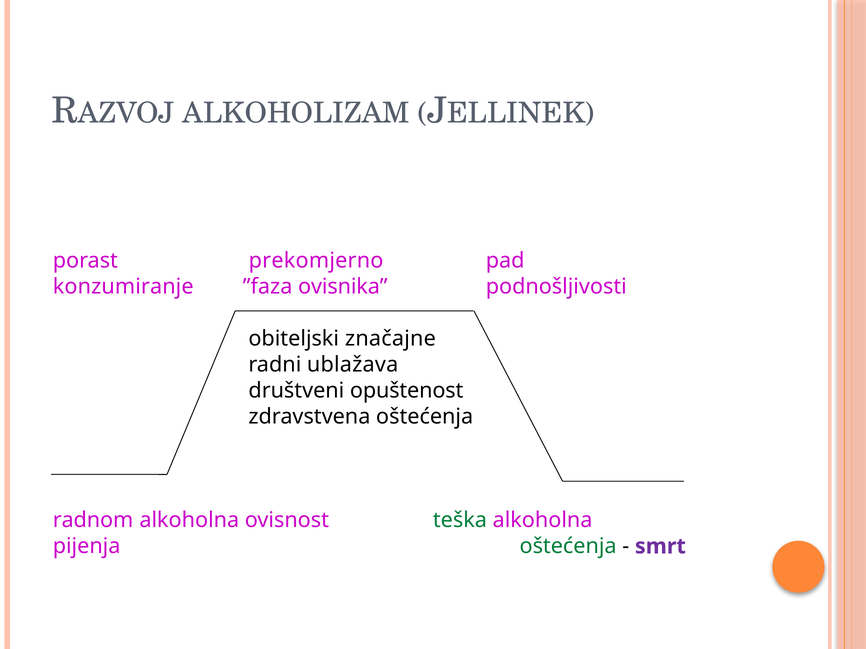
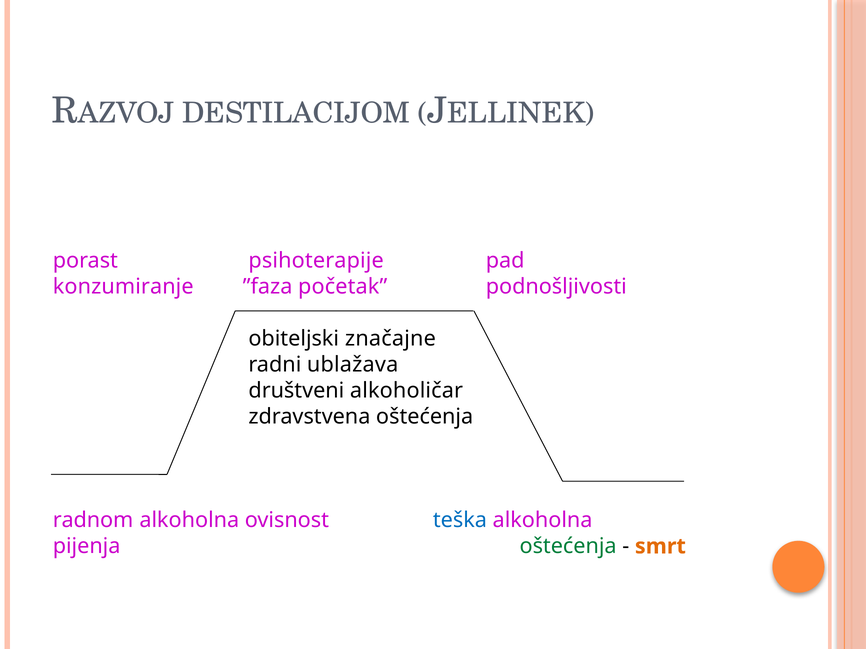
ALKOHOLIZAM: ALKOHOLIZAM -> DESTILACIJOM (296, 113)
prekomjerno: prekomjerno -> psihoterapije (316, 261)
ovisnika: ovisnika -> početak (343, 287)
opuštenost: opuštenost -> alkoholičar (406, 391)
teška colour: green -> blue (460, 521)
smrt colour: purple -> orange (660, 547)
